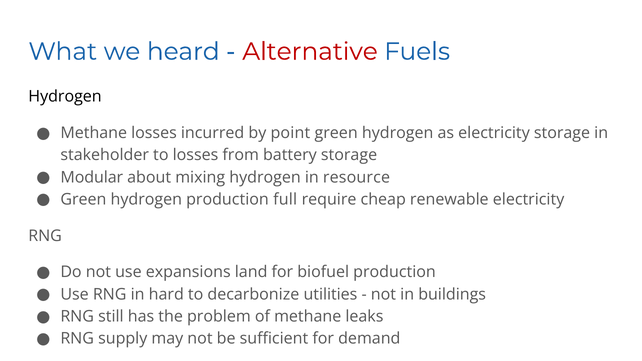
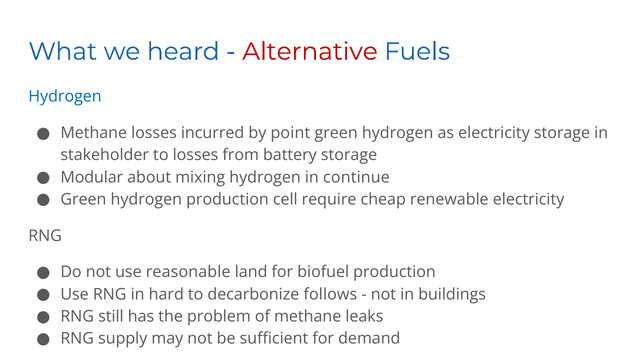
Hydrogen colour: black -> blue (65, 97)
resource: resource -> continue (356, 177)
full: full -> cell (285, 199)
expansions: expansions -> reasonable (188, 272)
utilities: utilities -> follows (330, 294)
